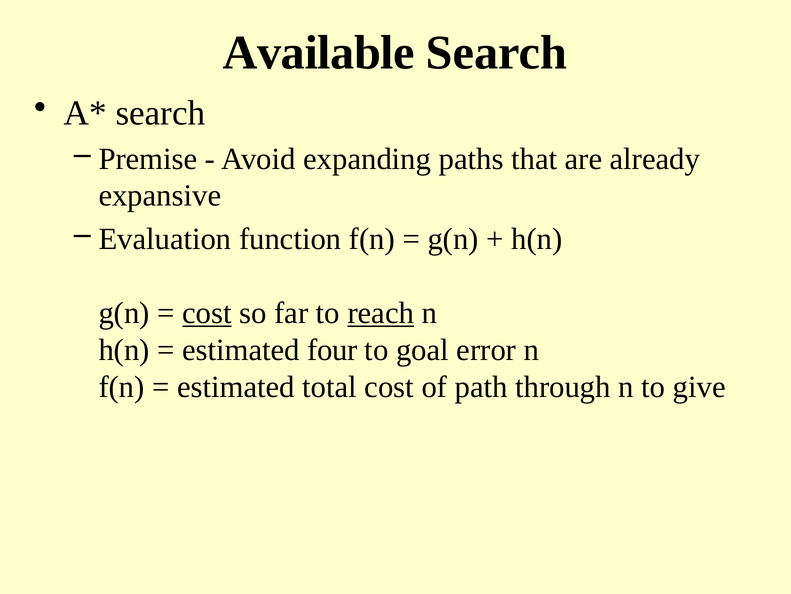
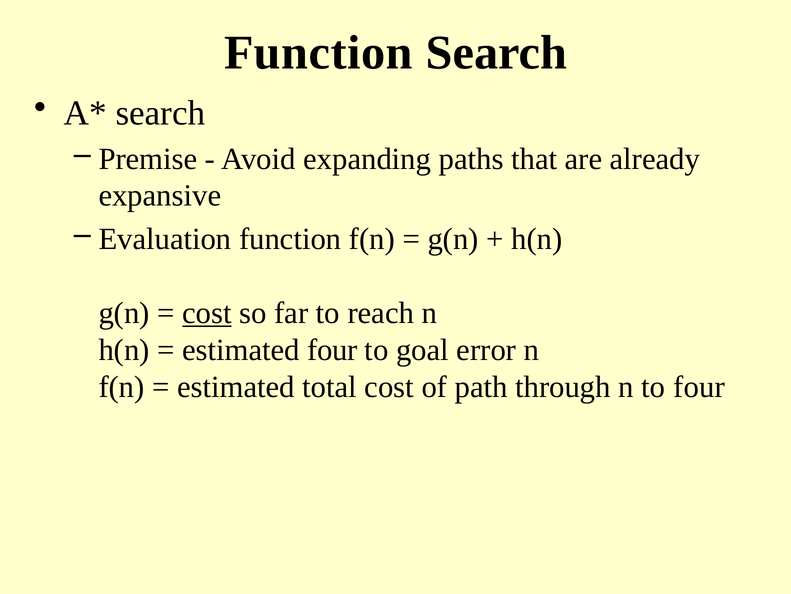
Available: Available -> Function (318, 53)
reach underline: present -> none (381, 313)
to give: give -> four (699, 386)
